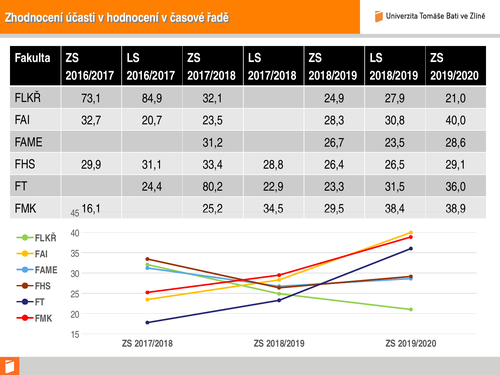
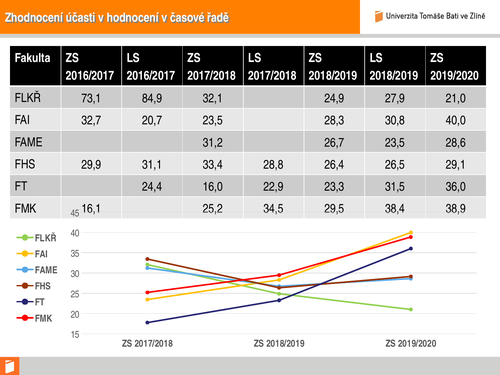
80,2: 80,2 -> 16,0 (213, 187)
